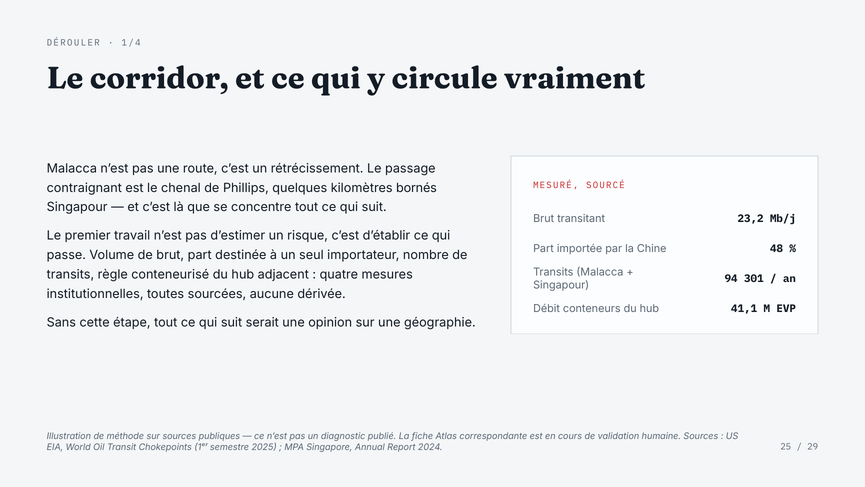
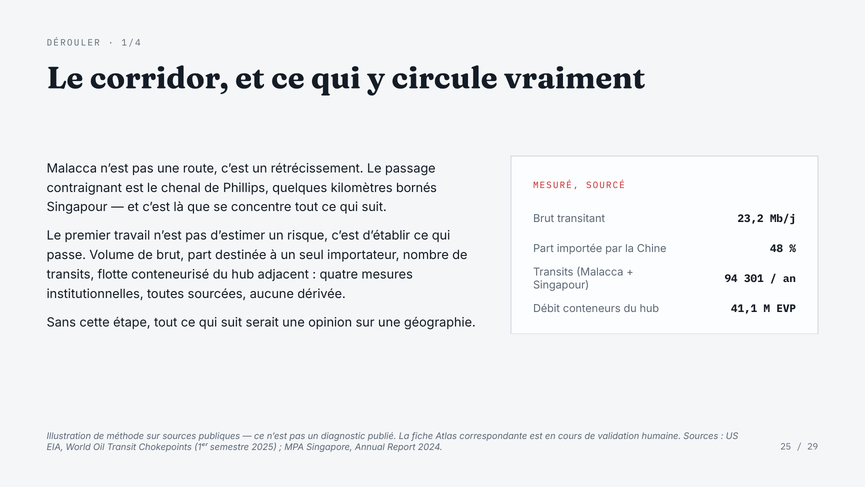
règle: règle -> flotte (113, 274)
